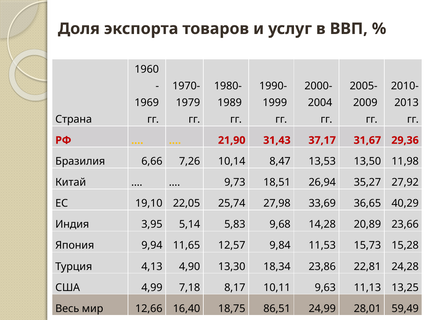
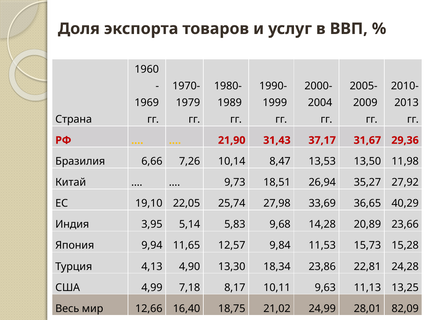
86,51: 86,51 -> 21,02 (277, 309)
59,49: 59,49 -> 82,09 (405, 309)
